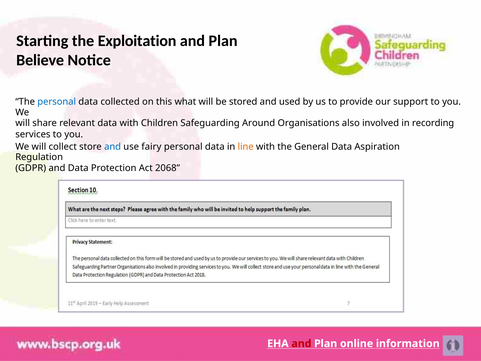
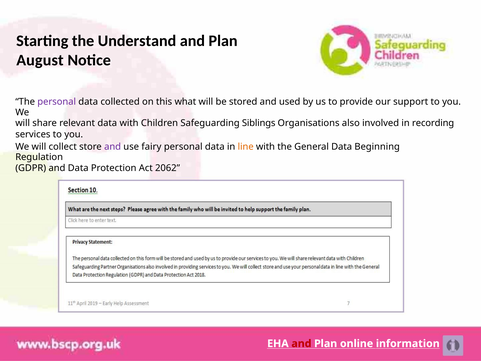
Exploitation: Exploitation -> Understand (137, 41)
Believe: Believe -> August (40, 60)
personal colour: blue -> purple (57, 102)
Around: Around -> Siblings (259, 123)
and colour: blue -> purple (113, 147)
Aspiration: Aspiration -> Beginning (377, 147)
2068: 2068 -> 2062 (168, 168)
